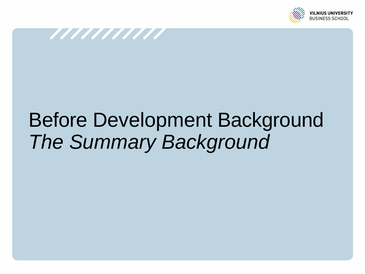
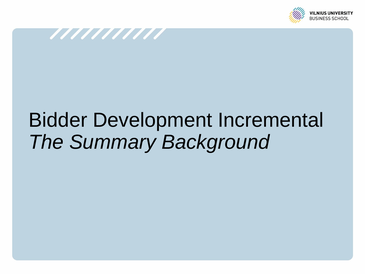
Before: Before -> Bidder (58, 120)
Development Background: Background -> Incremental (271, 120)
